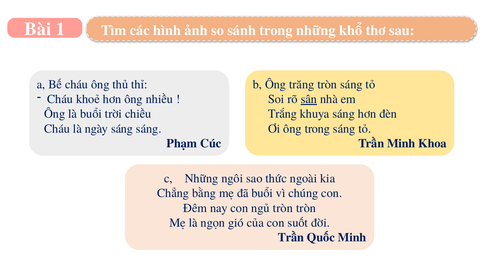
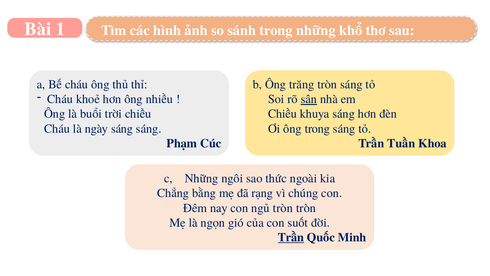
Trắng: Trắng -> Chiều (282, 114)
Trần Minh: Minh -> Tuần (401, 143)
đã buổi: buổi -> rạng (262, 193)
Trần underline: none -> present (291, 237)
